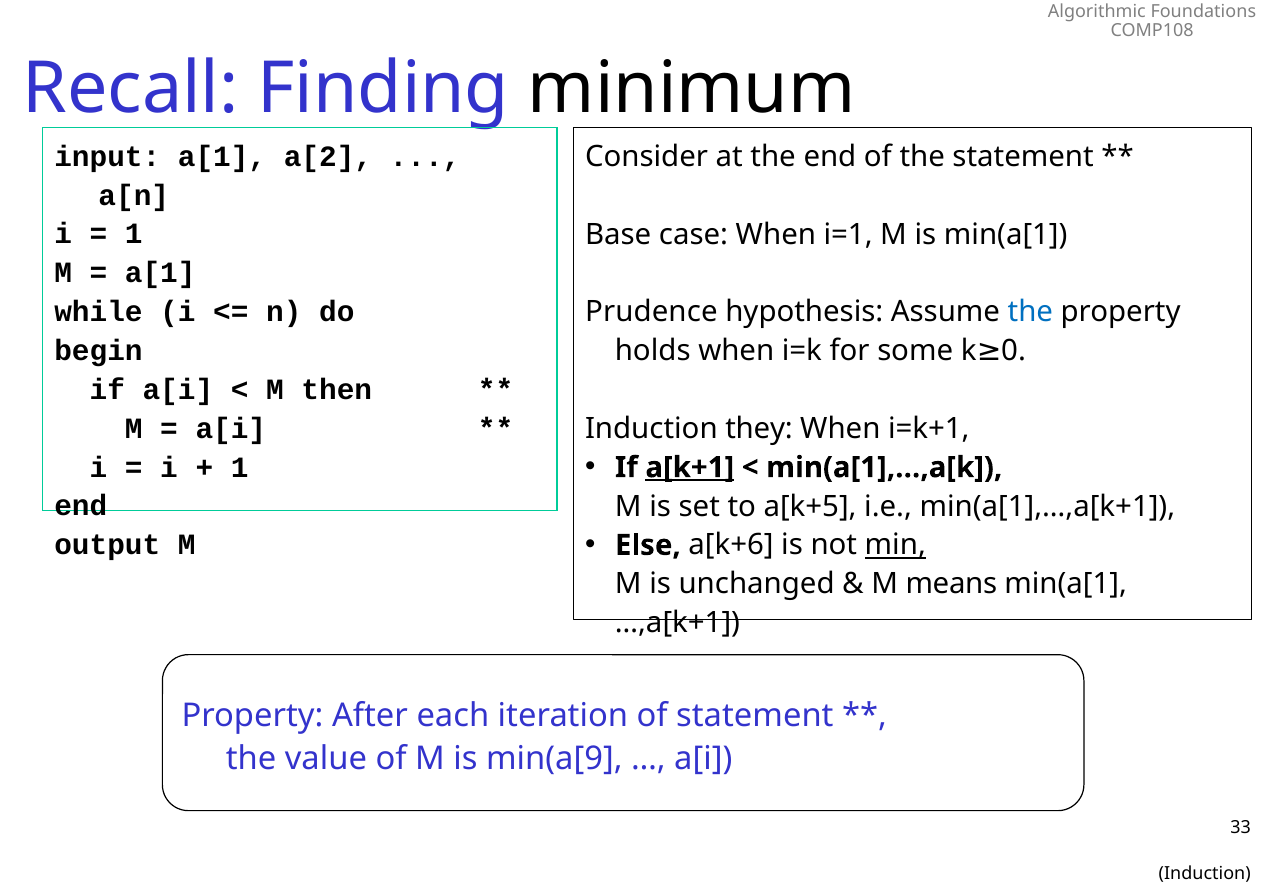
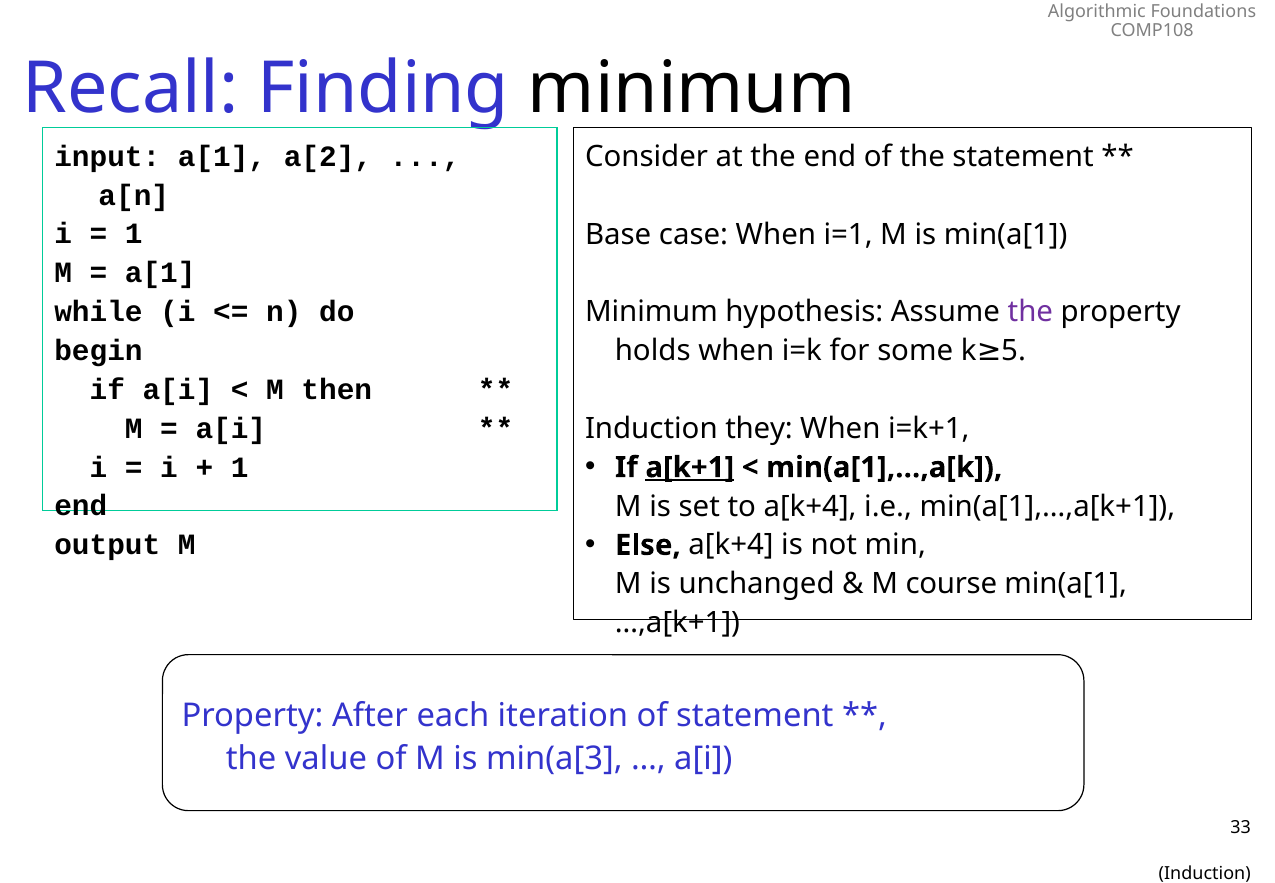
Prudence: Prudence -> Minimum (651, 312)
the colour: blue -> purple (1030, 312)
0: 0 -> 5 (1014, 351)
to a[k+5: a[k+5 -> a[k+4 (810, 506)
Else a[k+6: a[k+6 -> a[k+4 (731, 545)
min underline: present -> none (895, 545)
means: means -> course (951, 584)
min(a[9: min(a[9 -> min(a[3 (554, 758)
